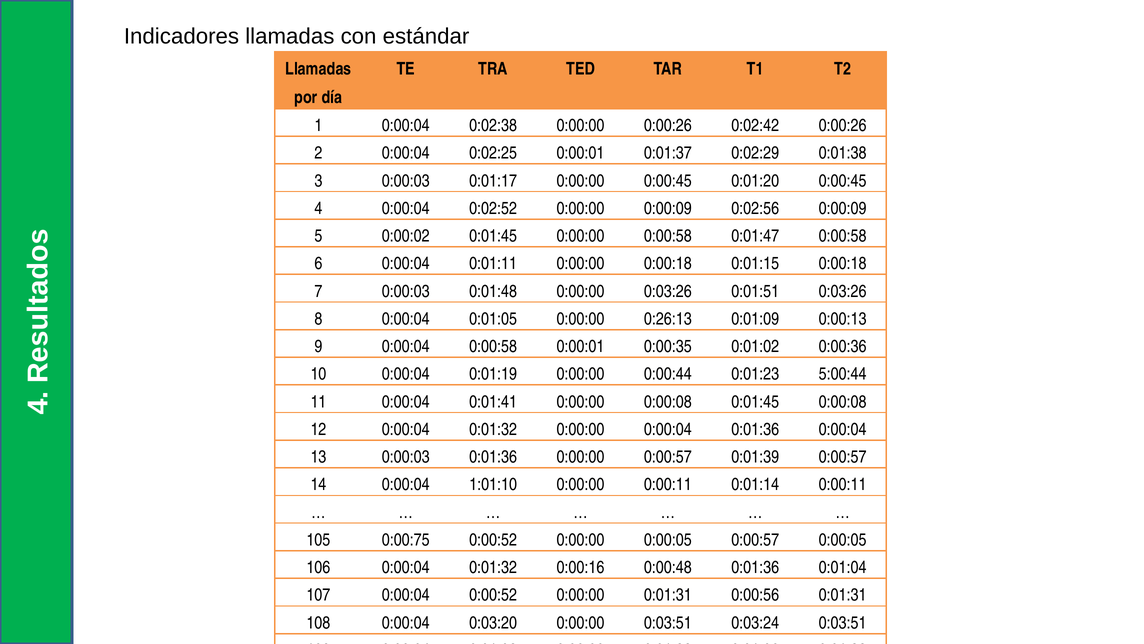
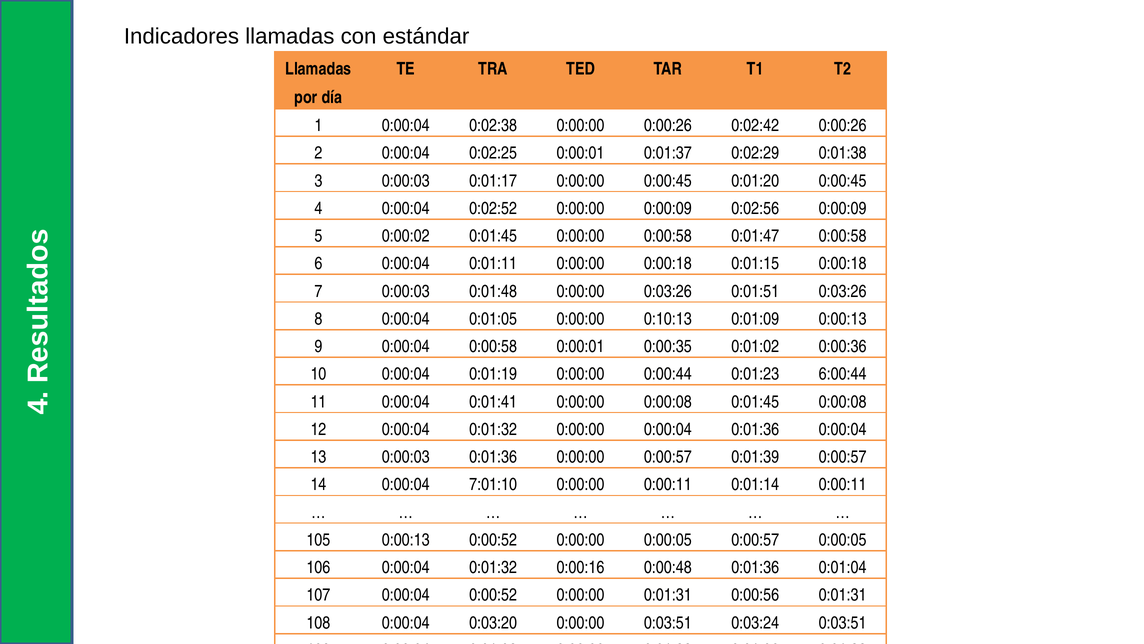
0:26:13: 0:26:13 -> 0:10:13 (668, 319)
5:00:44: 5:00:44 -> 6:00:44 (843, 374)
1:01:10: 1:01:10 -> 7:01:10 (493, 484)
105 0:00:75: 0:00:75 -> 0:00:13 (406, 540)
